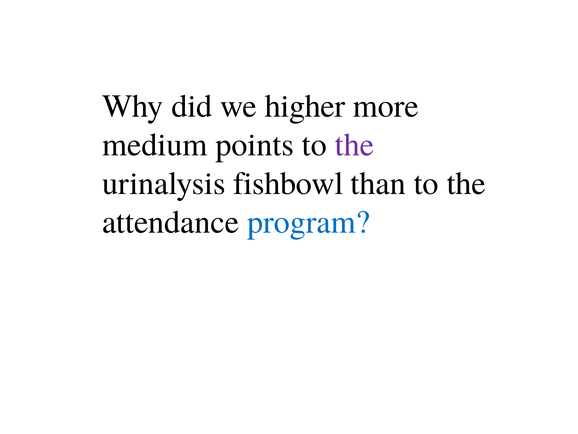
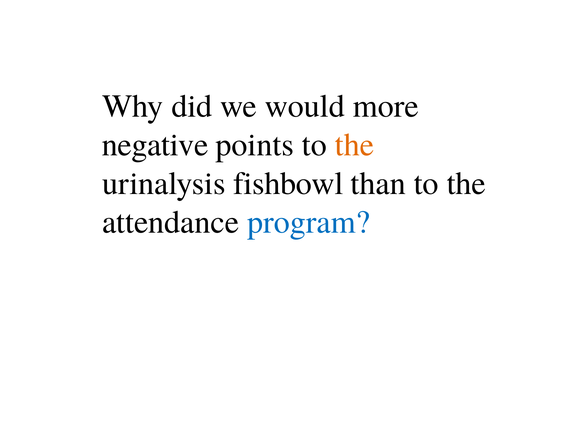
higher: higher -> would (305, 106)
medium: medium -> negative (155, 145)
the colour: purple -> orange (354, 145)
